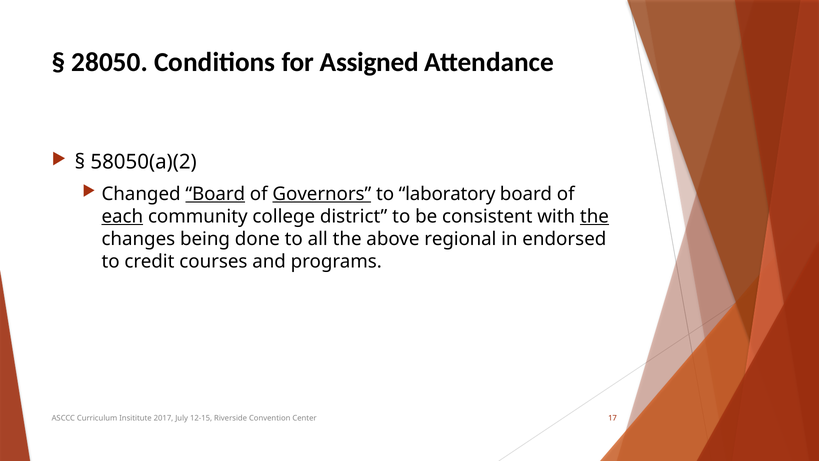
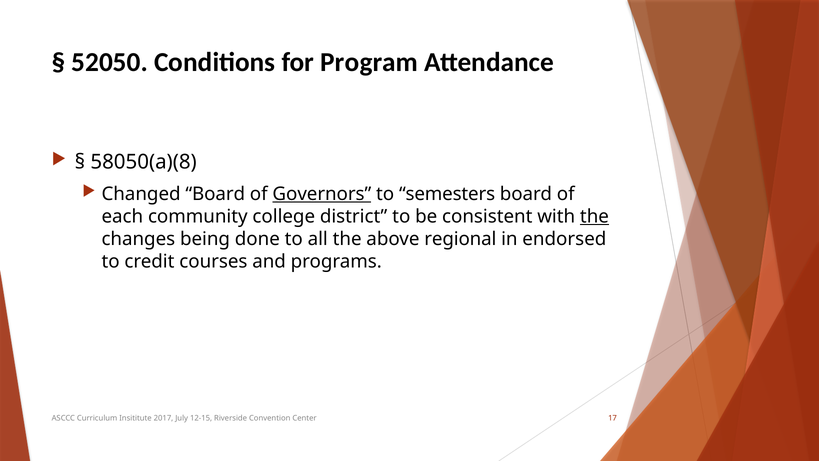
28050: 28050 -> 52050 (110, 62)
Assigned: Assigned -> Program (369, 62)
58050(a)(2: 58050(a)(2 -> 58050(a)(8 (144, 162)
Board underline: present -> none (215, 194)
laboratory: laboratory -> semesters (447, 194)
each underline: present -> none (122, 216)
